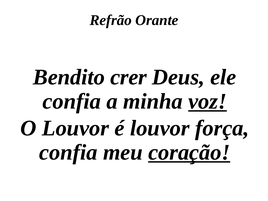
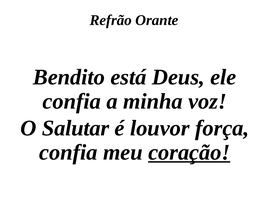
crer: crer -> está (128, 77)
voz underline: present -> none (207, 101)
O Louvor: Louvor -> Salutar (76, 128)
